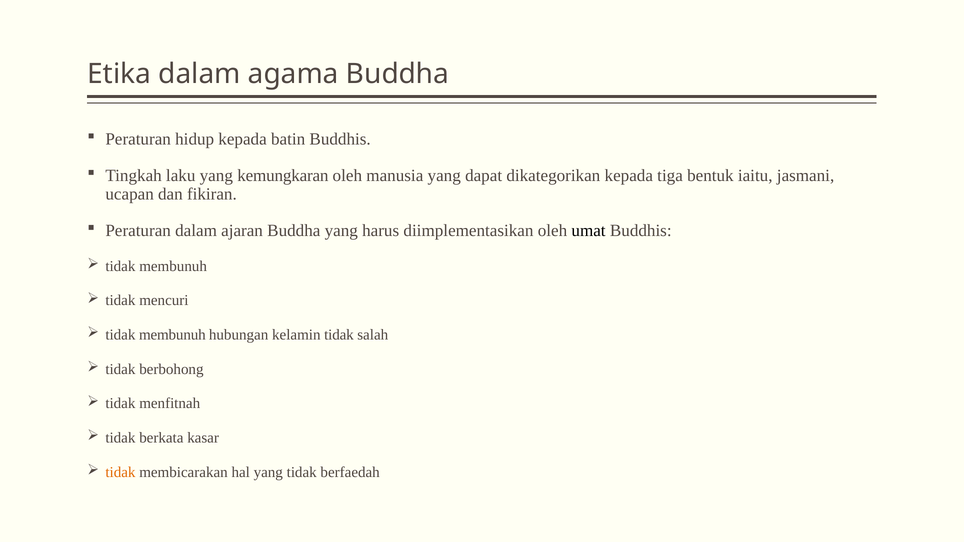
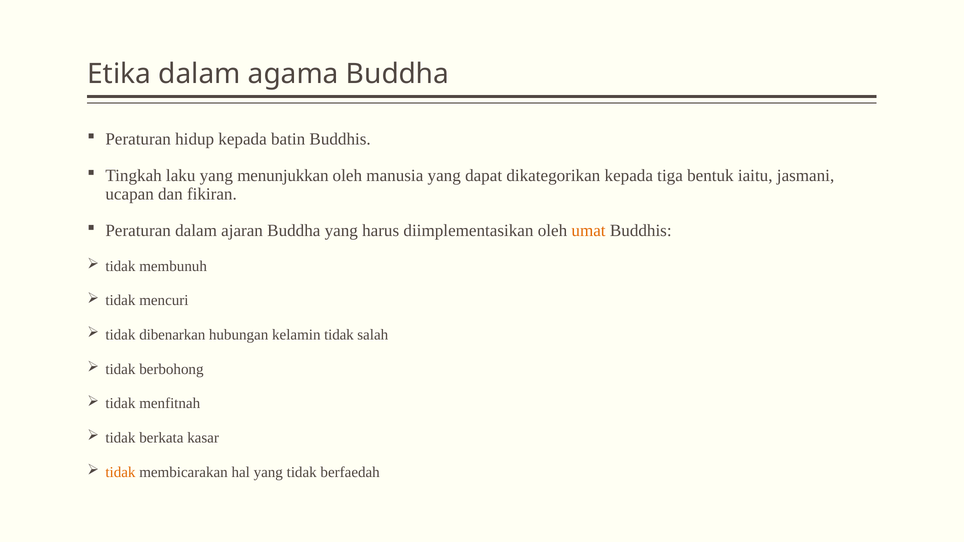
kemungkaran: kemungkaran -> menunjukkan (283, 176)
umat colour: black -> orange (589, 231)
membunuh: membunuh -> dibenarkan (172, 335)
